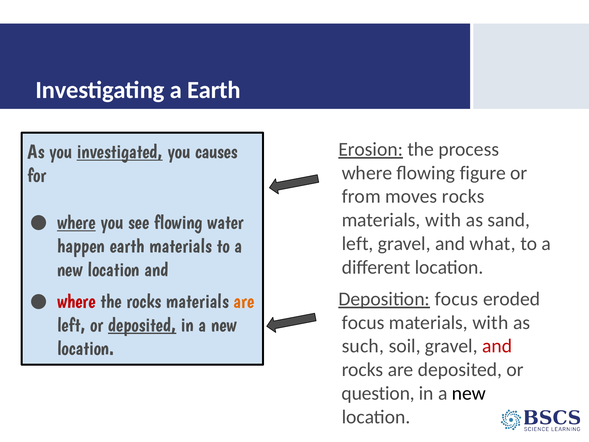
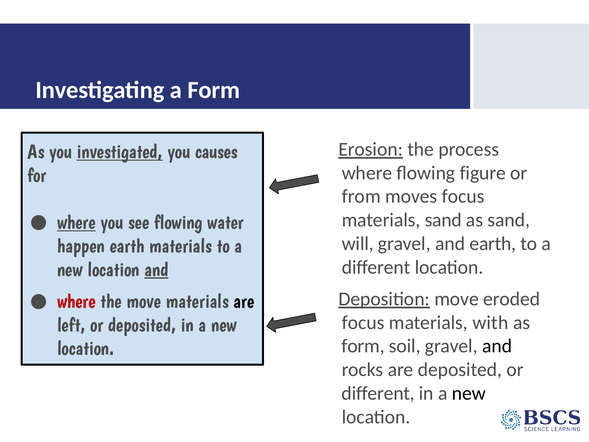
a Earth: Earth -> Form (214, 90)
moves rocks: rocks -> focus (463, 196)
with: with -> sand (443, 220)
left: left -> will (358, 244)
and what: what -> earth (493, 244)
and underline: none -> present (156, 269)
Deposition focus: focus -> move (457, 299)
the rocks: rocks -> move (144, 301)
are colour: orange -> black (244, 301)
deposited underline: present -> none (142, 325)
such: such -> form (363, 346)
and colour: red -> black (497, 346)
question: question -> different (378, 393)
